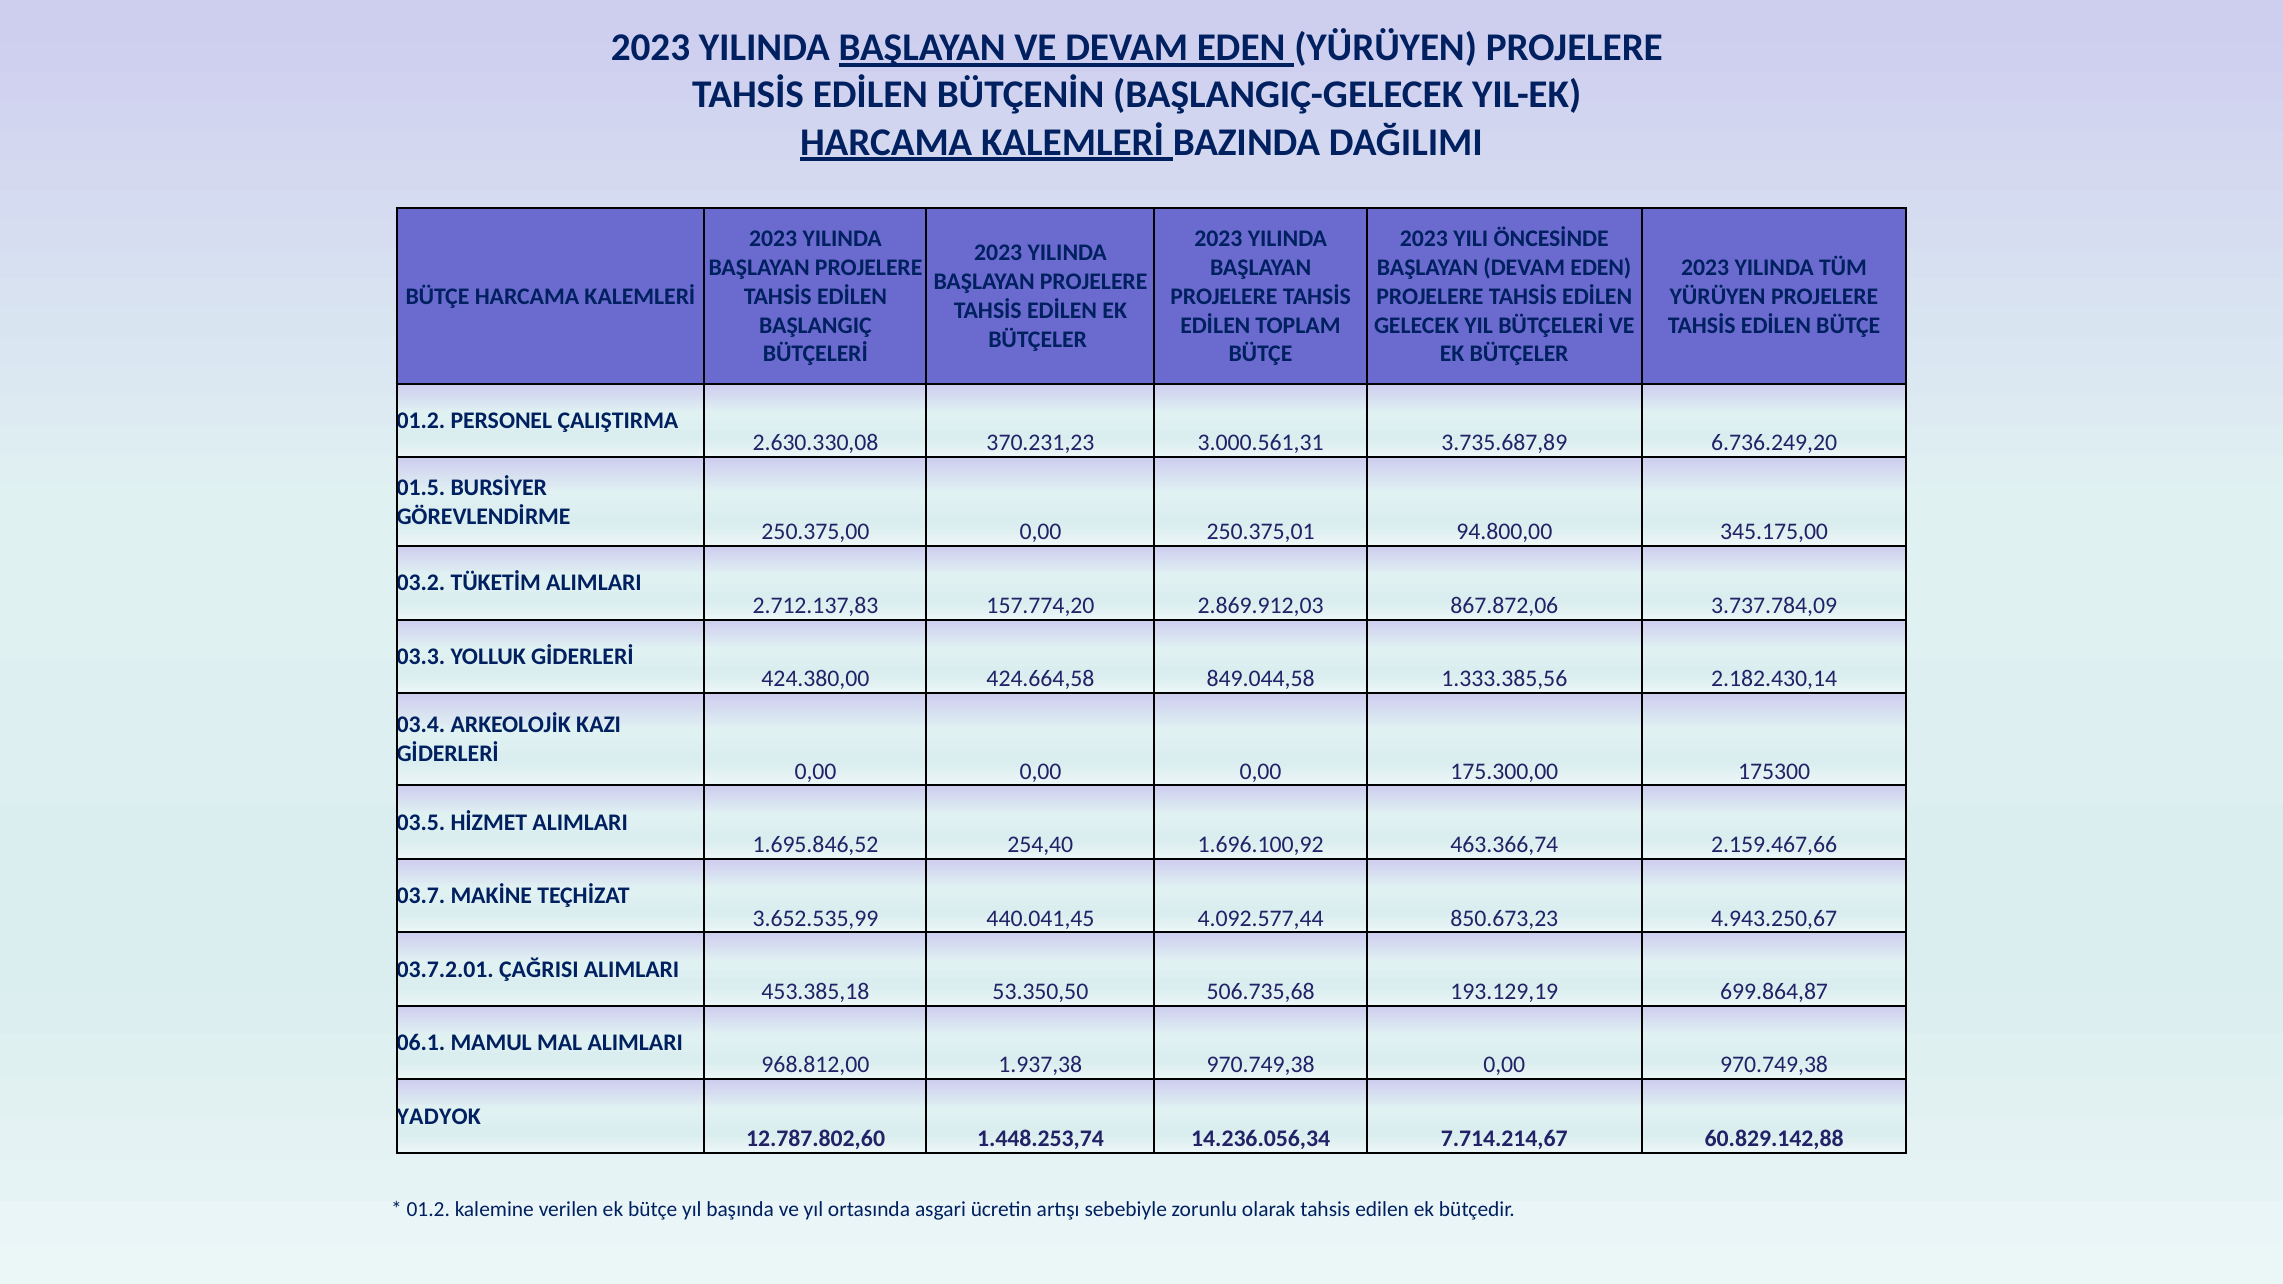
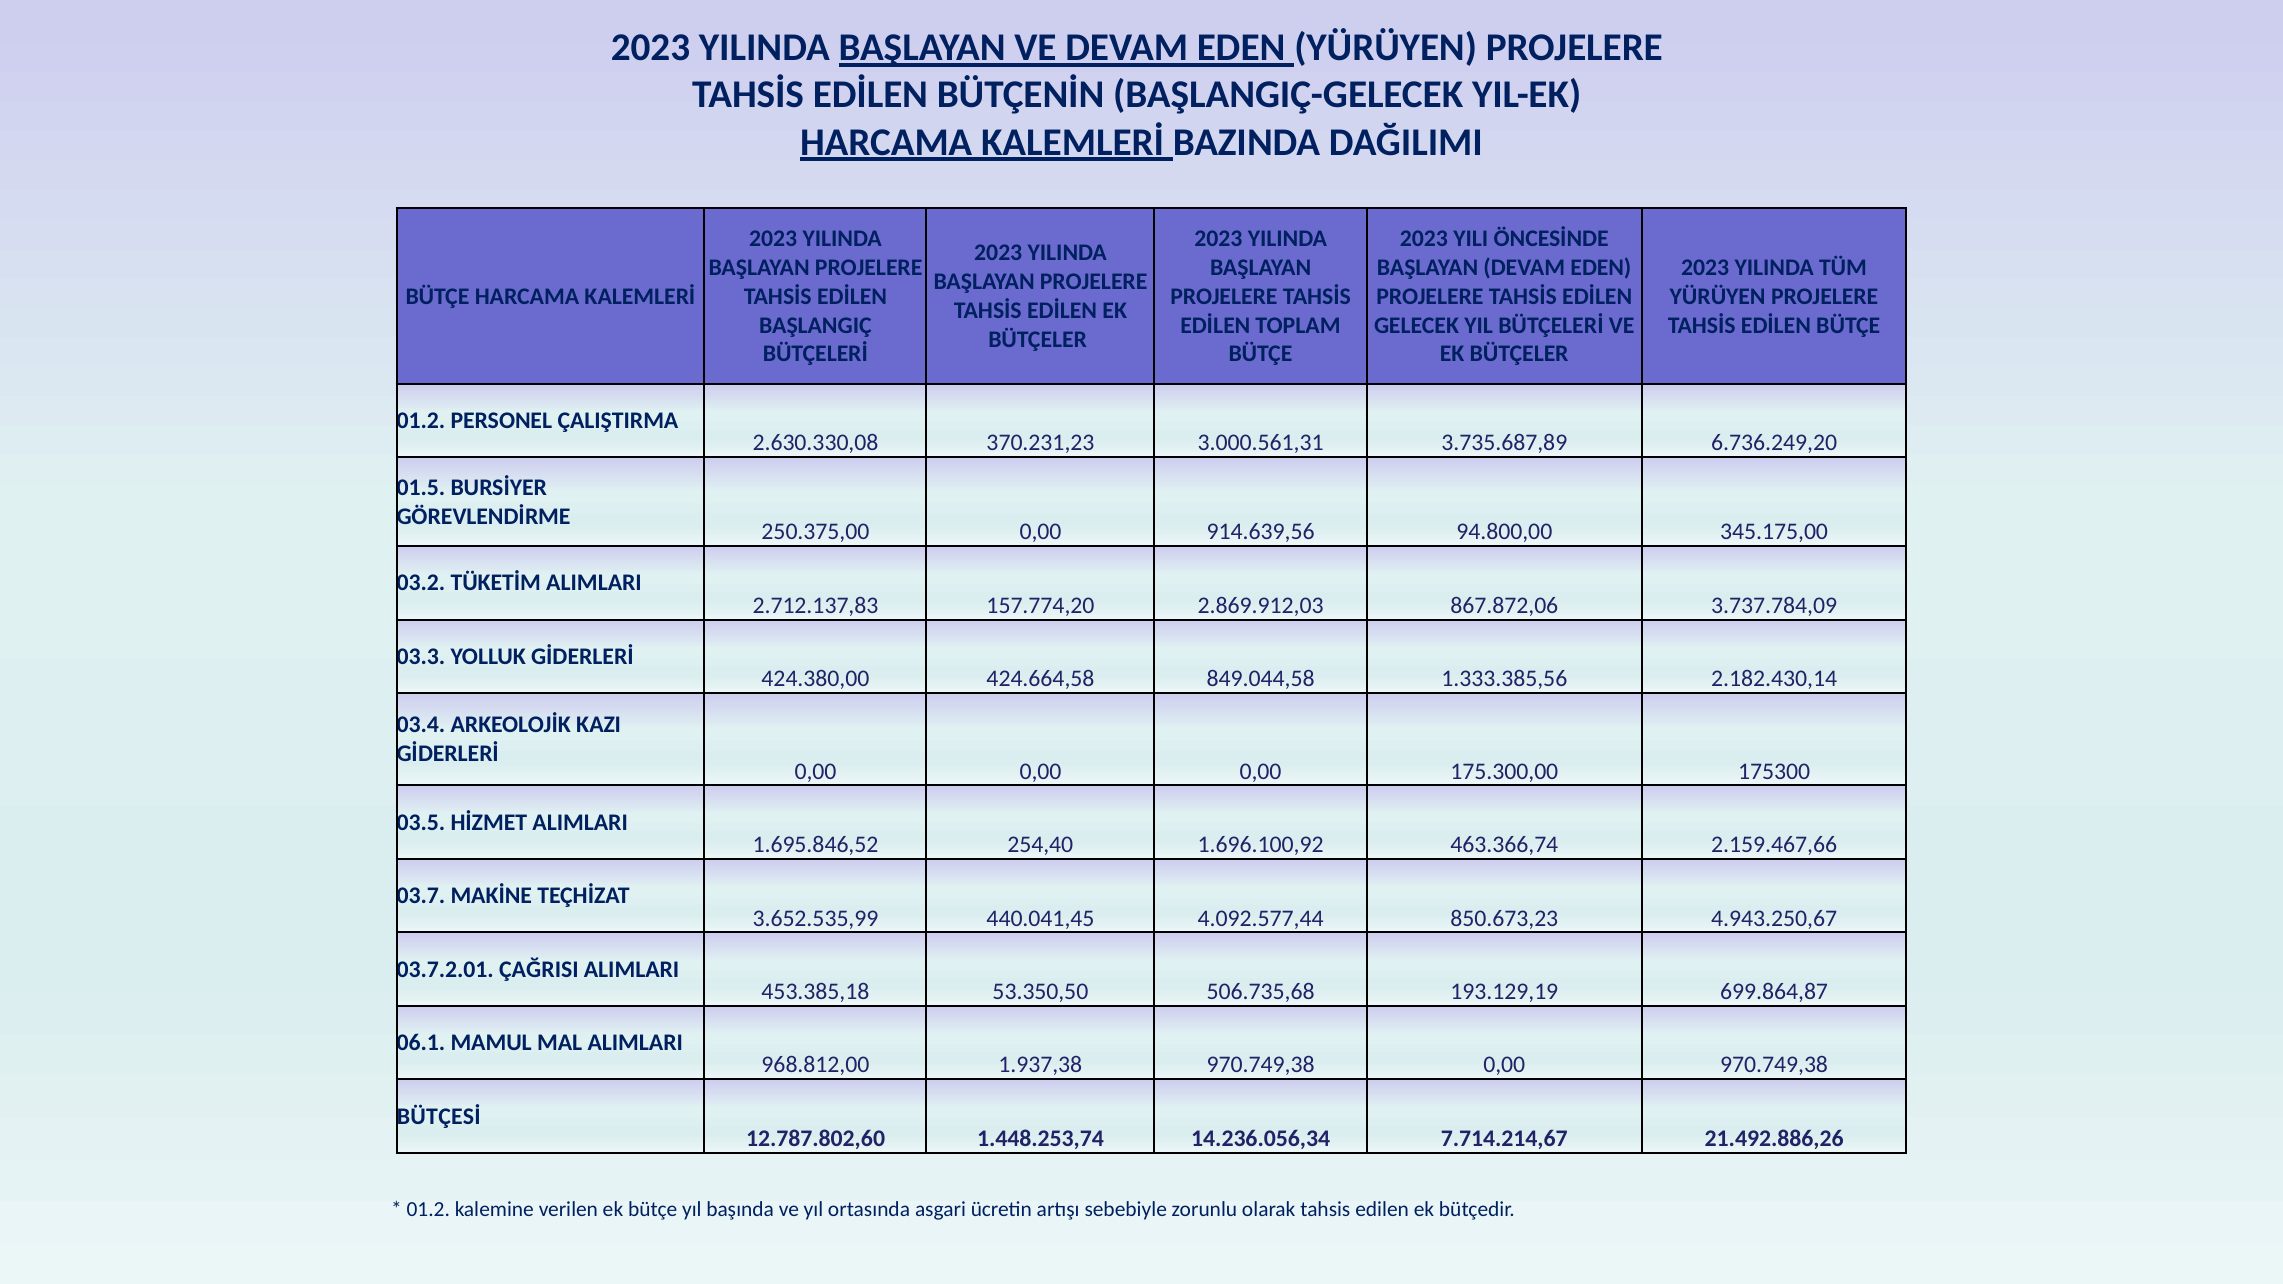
250.375,01: 250.375,01 -> 914.639,56 (1261, 532)
YADYOK: YADYOK -> BÜTÇESİ (439, 1116)
60.829.142,88: 60.829.142,88 -> 21.492.886,26 (1774, 1139)
